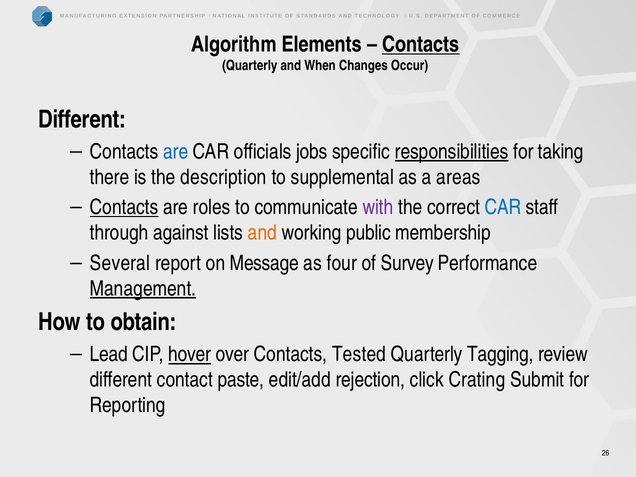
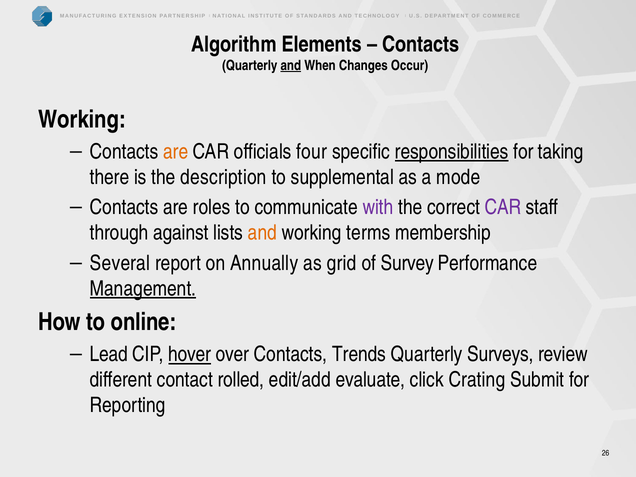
Contacts underline: present -> none (421, 44)
and underline: none -> present (291, 66)
Different: Different -> Working (82, 119)
are colour: blue -> orange (176, 152)
jobs: jobs -> four (312, 152)
areas: areas -> mode (458, 177)
Contacts underline: present -> none (124, 207)
CAR colour: blue -> purple (503, 207)
public: public -> terms (368, 233)
Message: Message -> Annually (264, 263)
four: four -> grid (342, 263)
obtain: obtain -> online (144, 322)
Tested: Tested -> Trends (359, 354)
Tagging: Tagging -> Surveys (501, 354)
paste: paste -> rolled (241, 380)
rejection: rejection -> evaluate (370, 380)
